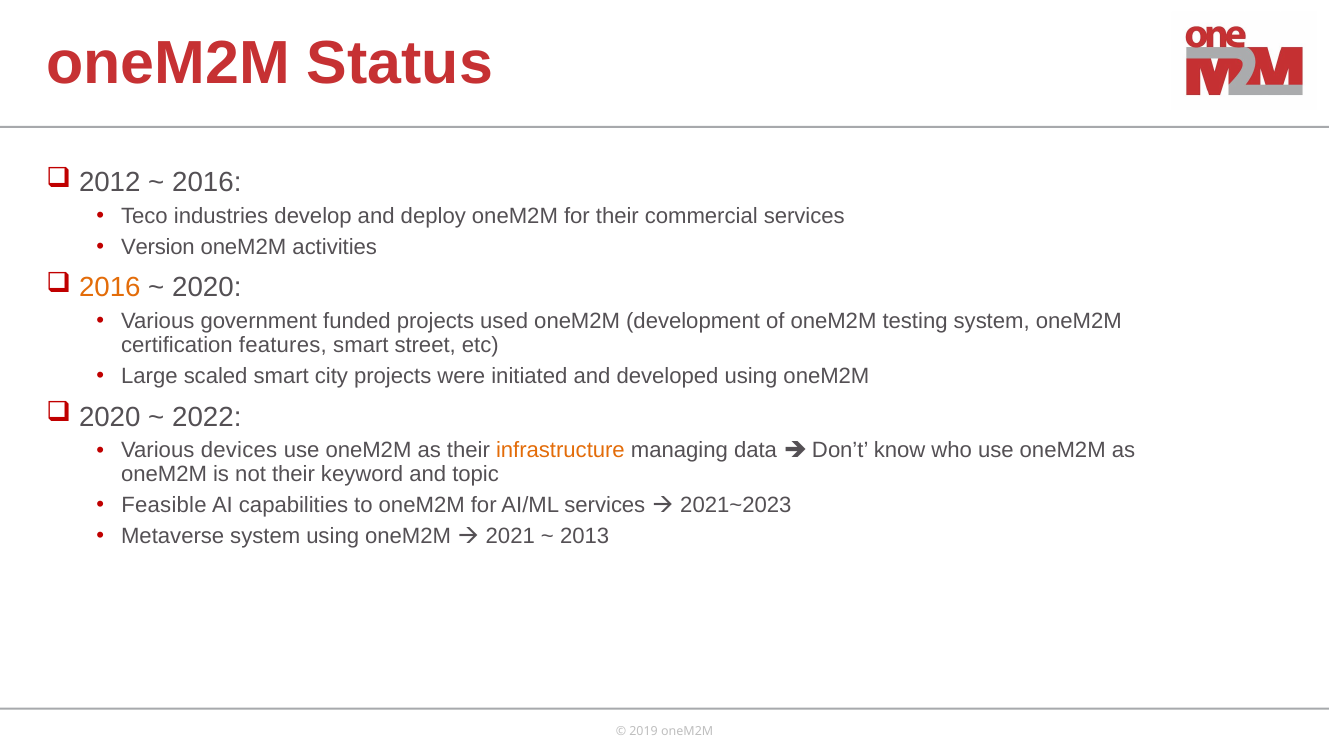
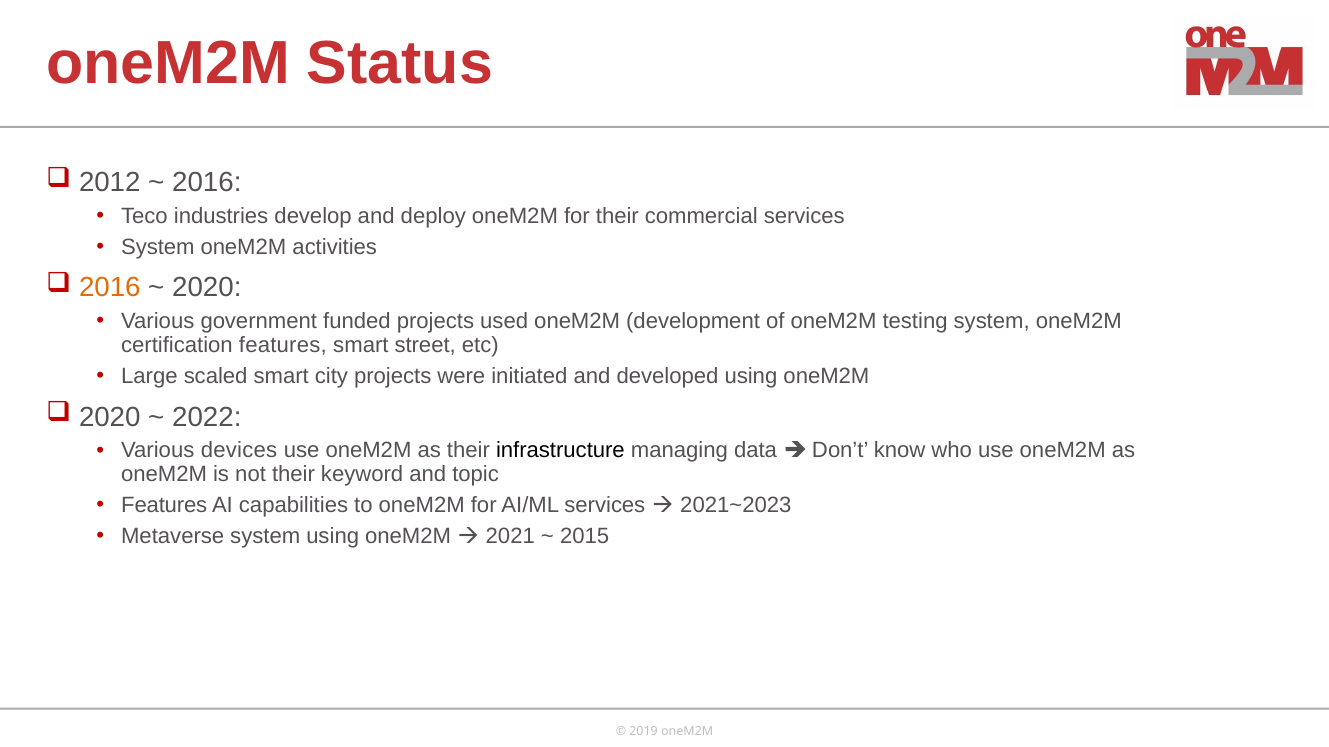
Version: Version -> System (158, 247)
infrastructure colour: orange -> black (560, 451)
Feasible: Feasible -> Features (164, 506)
2013: 2013 -> 2015 (585, 536)
